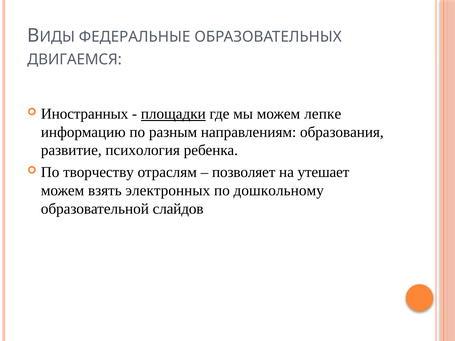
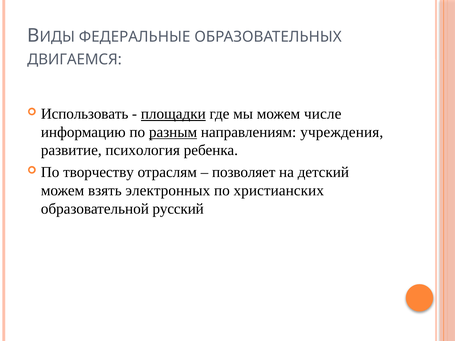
Иностранных: Иностранных -> Использовать (85, 114)
лепке: лепке -> числе (323, 114)
разным underline: none -> present (173, 132)
образования: образования -> учреждения (342, 132)
утешает: утешает -> детский (323, 172)
дошкольному: дошкольному -> христианских (279, 191)
слайдов: слайдов -> русский (178, 209)
